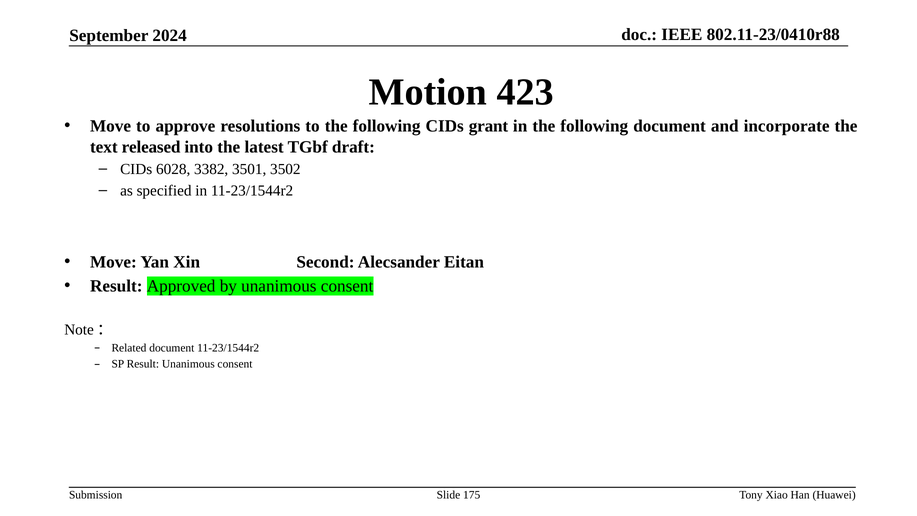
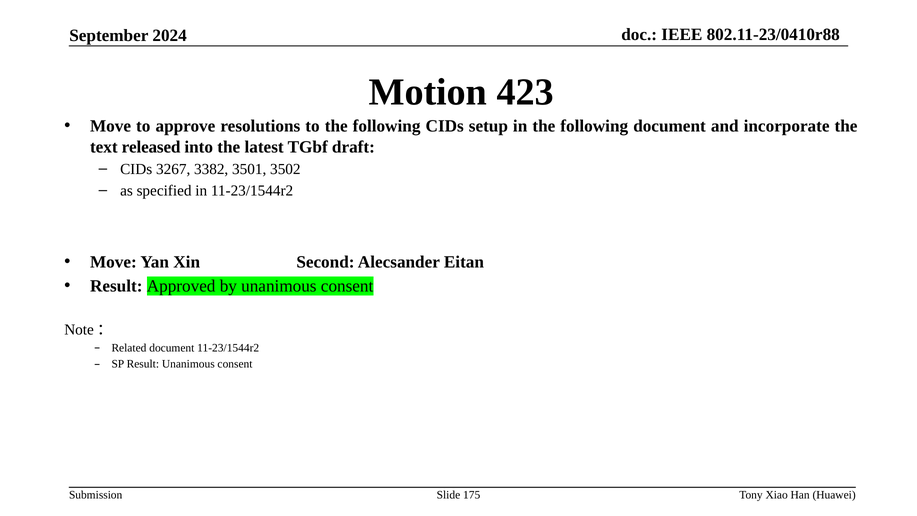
grant: grant -> setup (488, 126)
6028: 6028 -> 3267 (173, 169)
